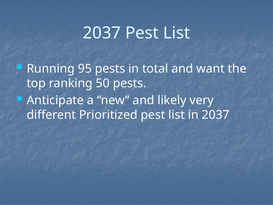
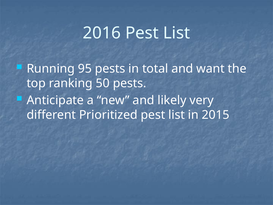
2037: 2037 -> 2016 (102, 33)
in 2037: 2037 -> 2015 (216, 115)
